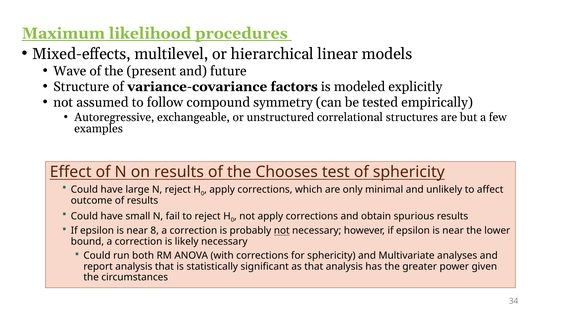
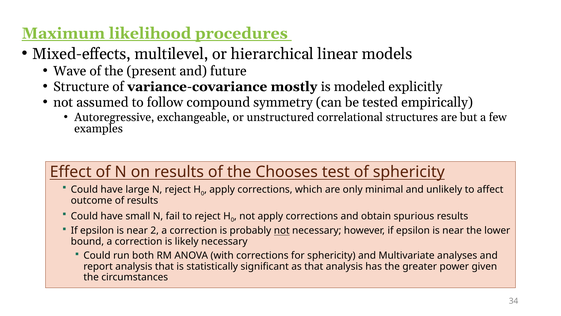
factors: factors -> mostly (294, 87)
8: 8 -> 2 (155, 230)
